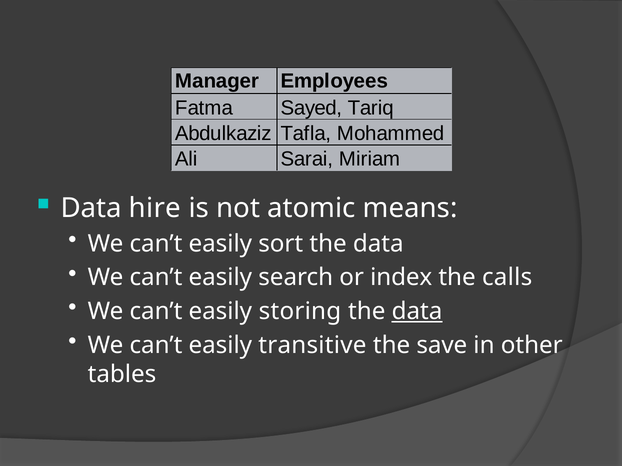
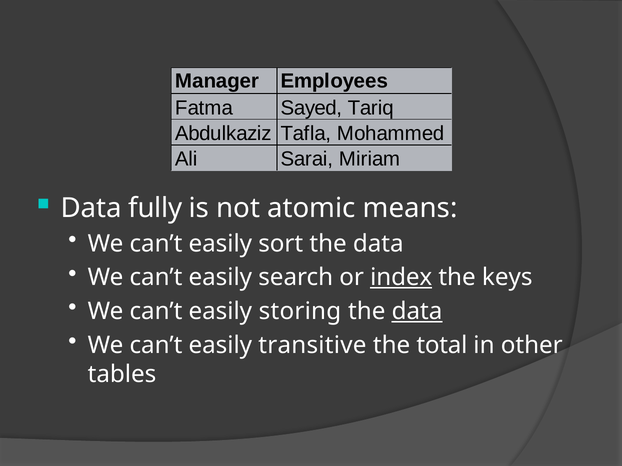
hire: hire -> fully (155, 208)
index underline: none -> present (401, 278)
calls: calls -> keys (507, 278)
save: save -> total (442, 346)
